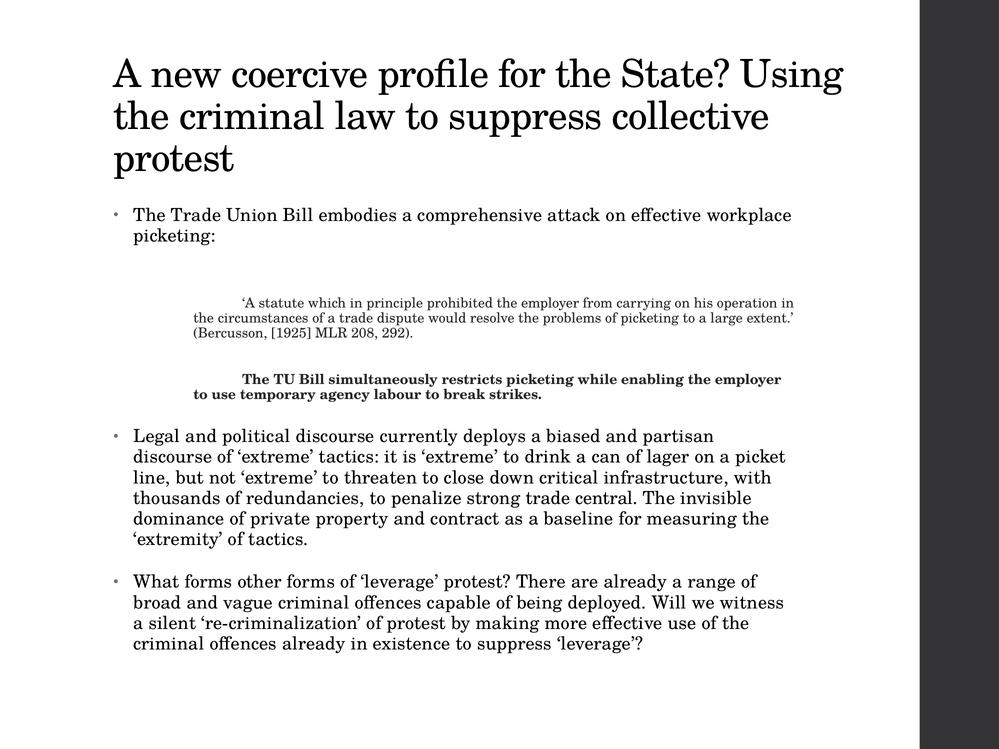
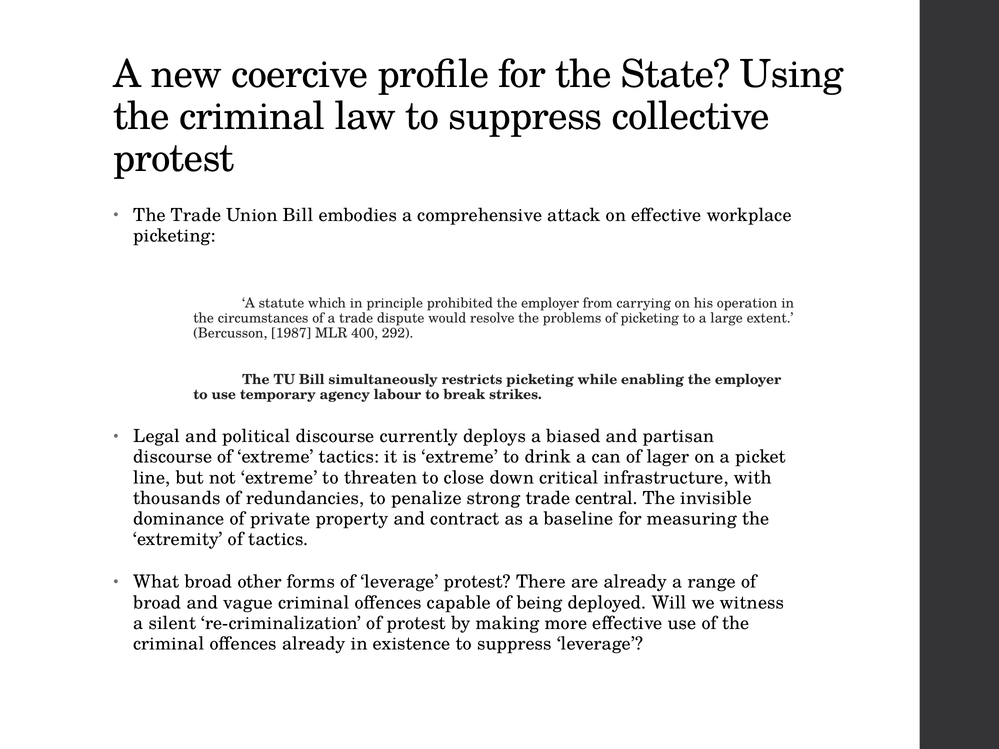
1925: 1925 -> 1987 (291, 333)
208: 208 -> 400 (365, 333)
What forms: forms -> broad (209, 582)
